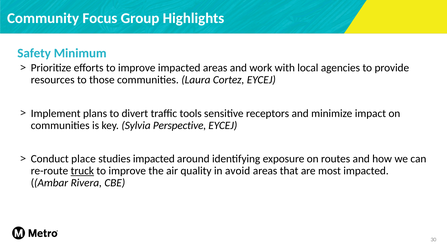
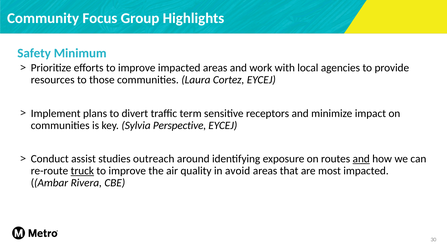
tools: tools -> term (191, 114)
place: place -> assist (84, 159)
studies impacted: impacted -> outreach (154, 159)
and underline: none -> present (361, 159)
